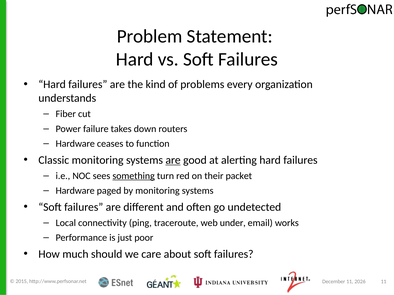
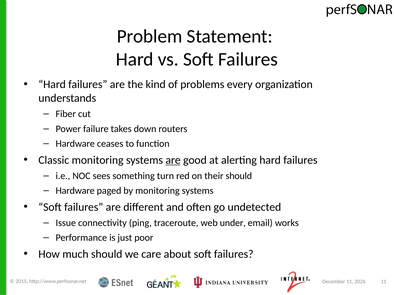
something underline: present -> none (134, 176)
their packet: packet -> should (239, 176)
Local: Local -> Issue (66, 223)
